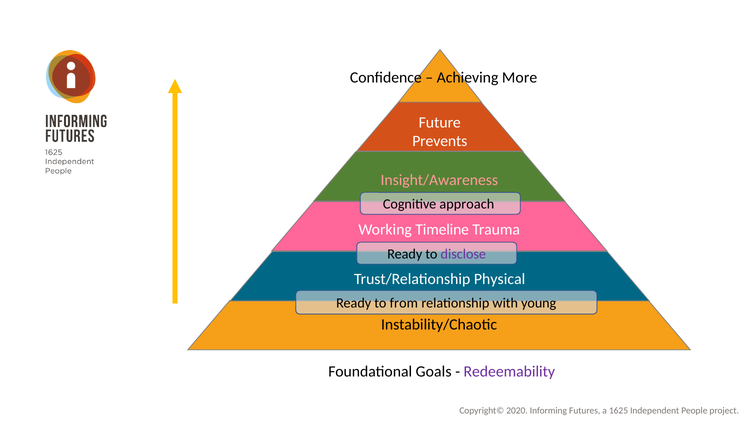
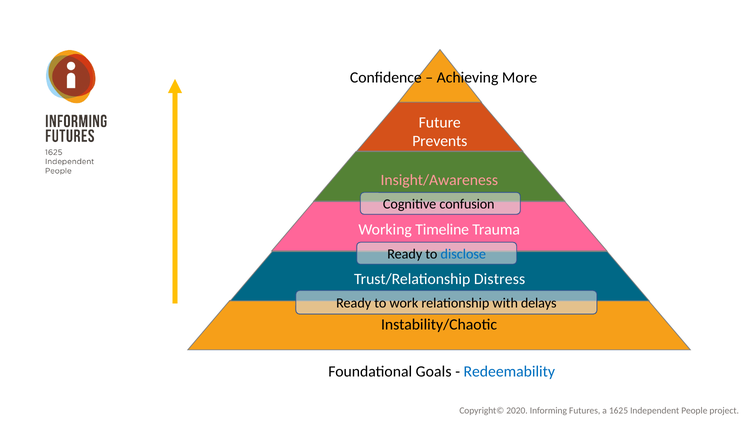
approach: approach -> confusion (467, 205)
disclose colour: purple -> blue (463, 255)
Physical: Physical -> Distress (500, 279)
from: from -> work (404, 304)
young: young -> delays (539, 304)
Redeemability colour: purple -> blue (509, 372)
